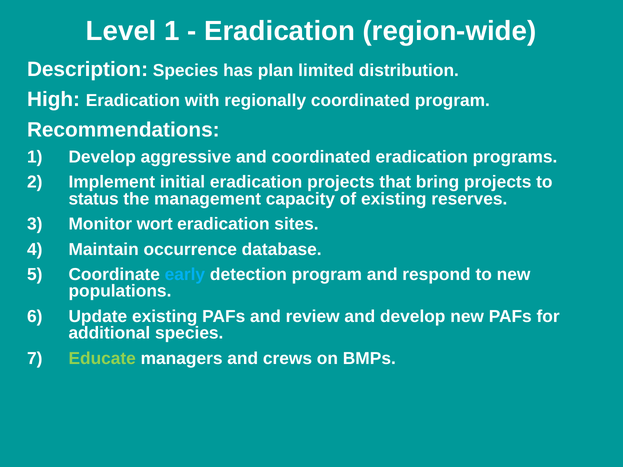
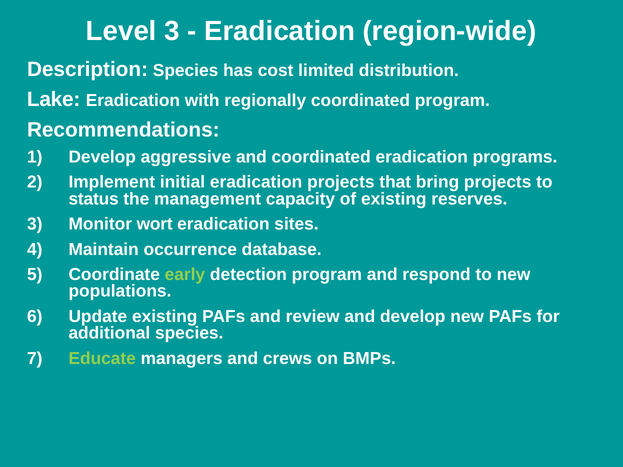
Level 1: 1 -> 3 (172, 31)
plan: plan -> cost (276, 70)
High: High -> Lake (54, 100)
early colour: light blue -> light green (185, 275)
